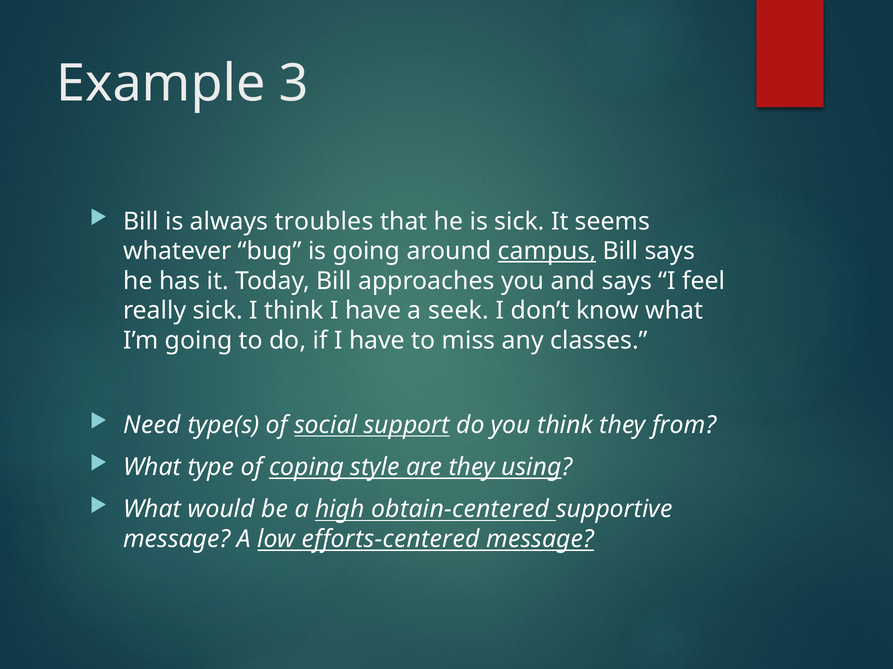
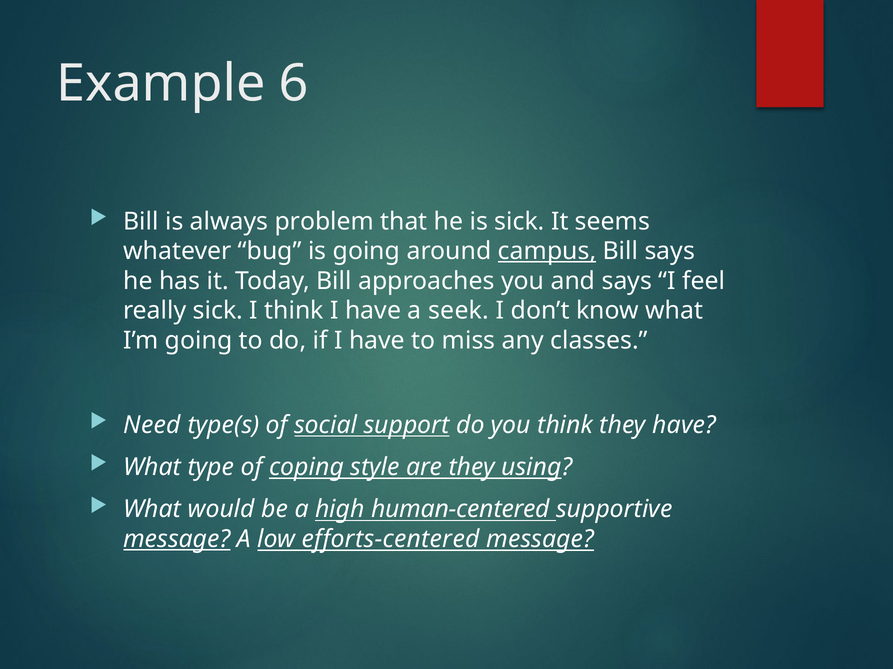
3: 3 -> 6 (294, 84)
troubles: troubles -> problem (324, 222)
they from: from -> have (684, 425)
obtain-centered: obtain-centered -> human-centered (460, 510)
message underline: none -> present (177, 540)
